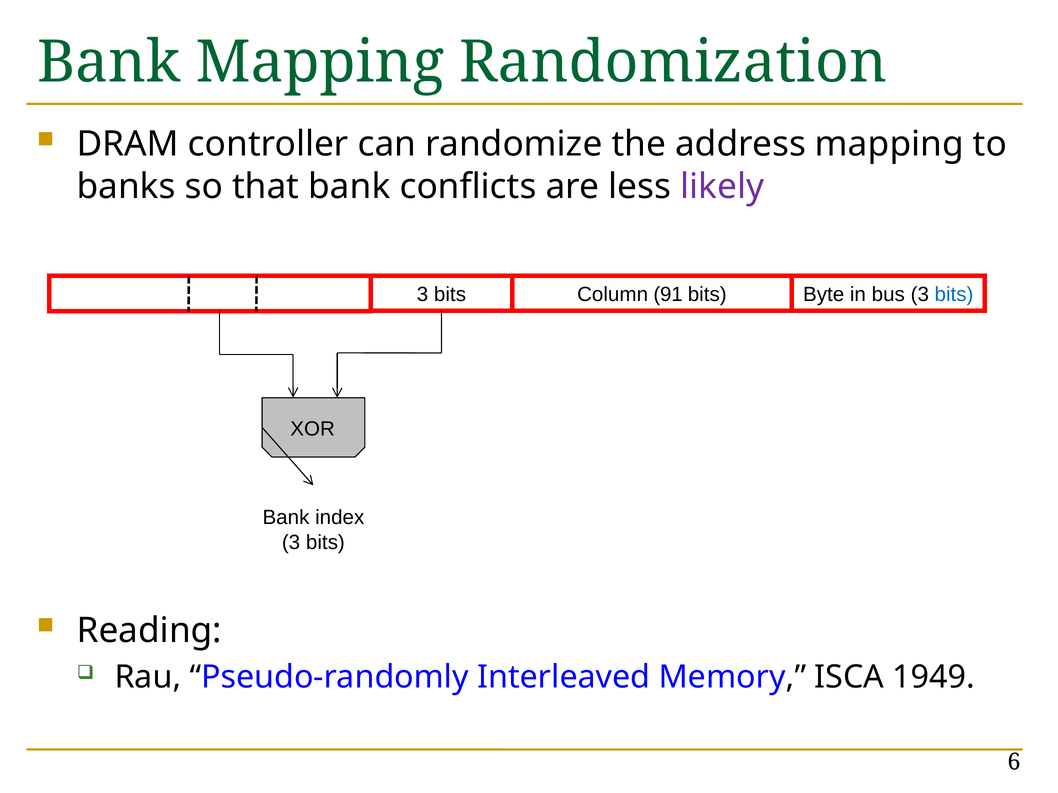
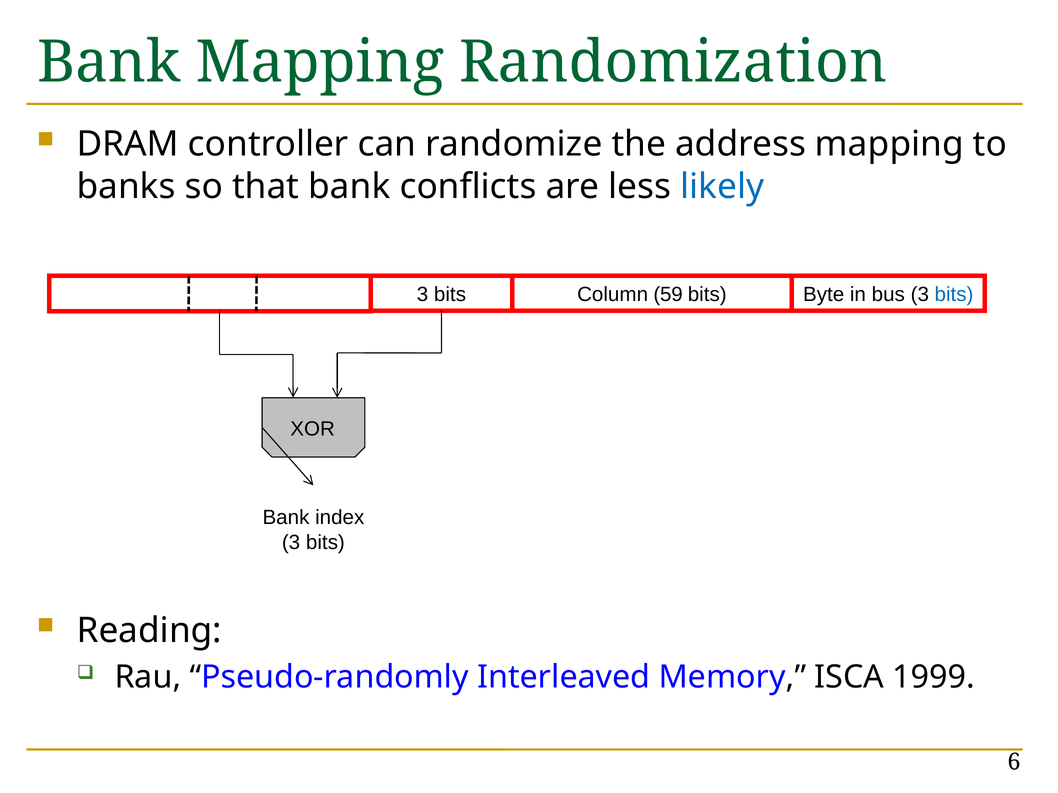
likely colour: purple -> blue (722, 187)
91: 91 -> 59 (668, 295)
1949: 1949 -> 1999 (934, 678)
